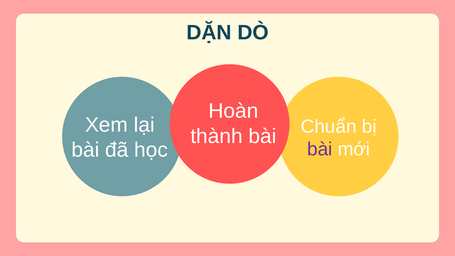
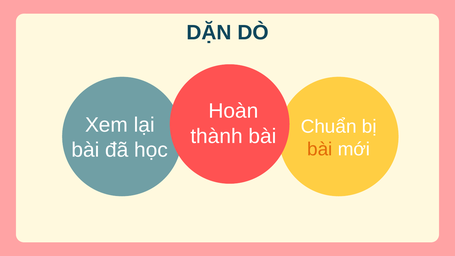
bài colour: purple -> orange (320, 150)
